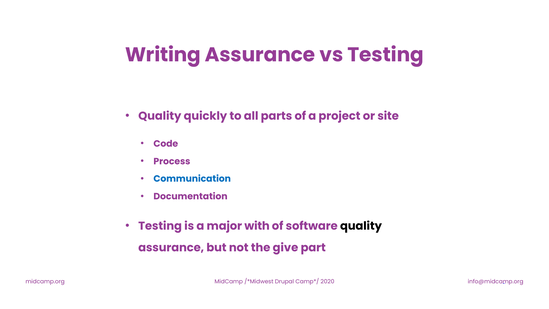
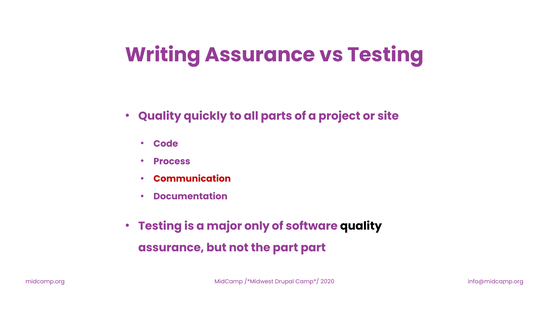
Communication colour: blue -> red (192, 179)
major with: with -> only (257, 226)
the give: give -> part (285, 248)
